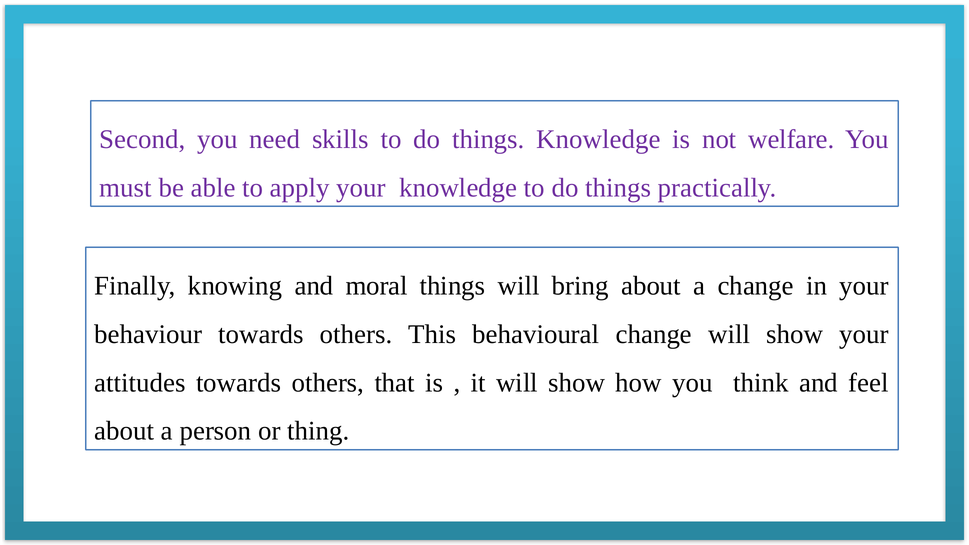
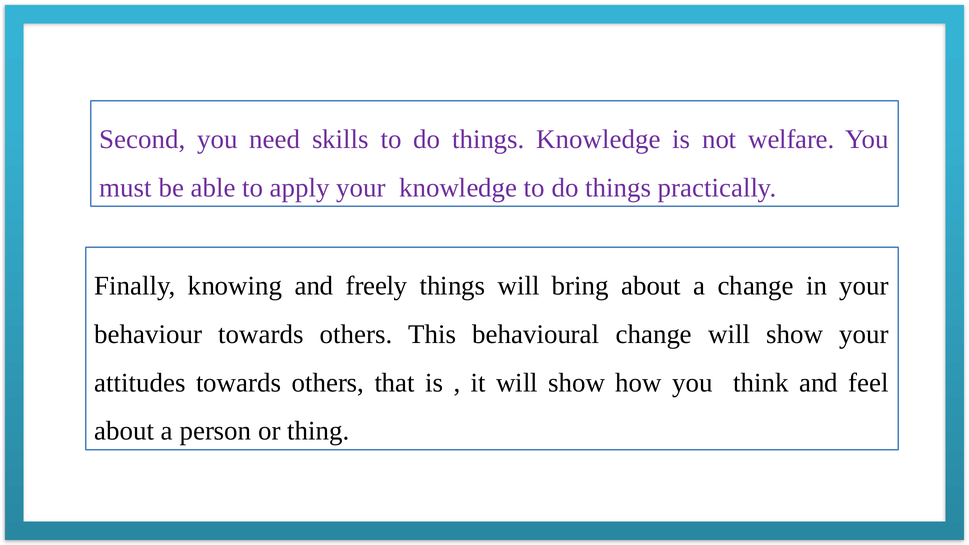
moral: moral -> freely (377, 286)
